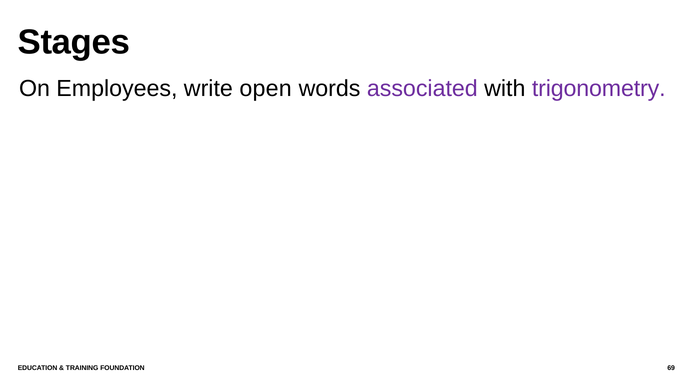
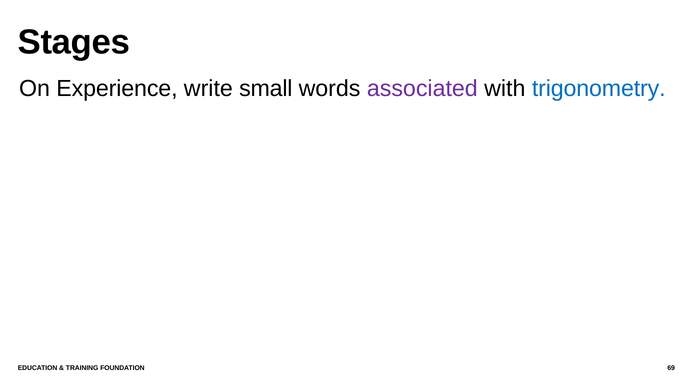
Employees: Employees -> Experience (117, 88)
open: open -> small (266, 88)
trigonometry colour: purple -> blue (599, 88)
